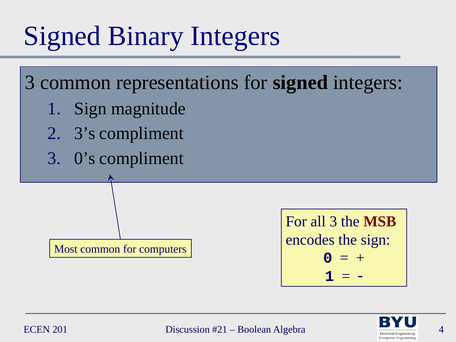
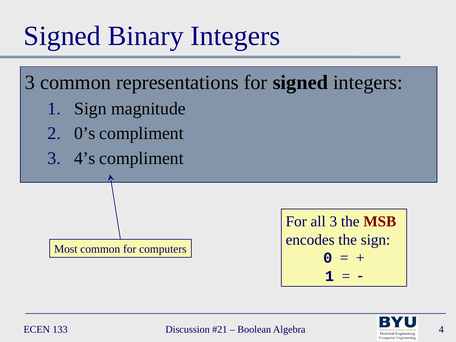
3’s: 3’s -> 0’s (85, 133)
0’s: 0’s -> 4’s (85, 158)
201: 201 -> 133 (60, 329)
